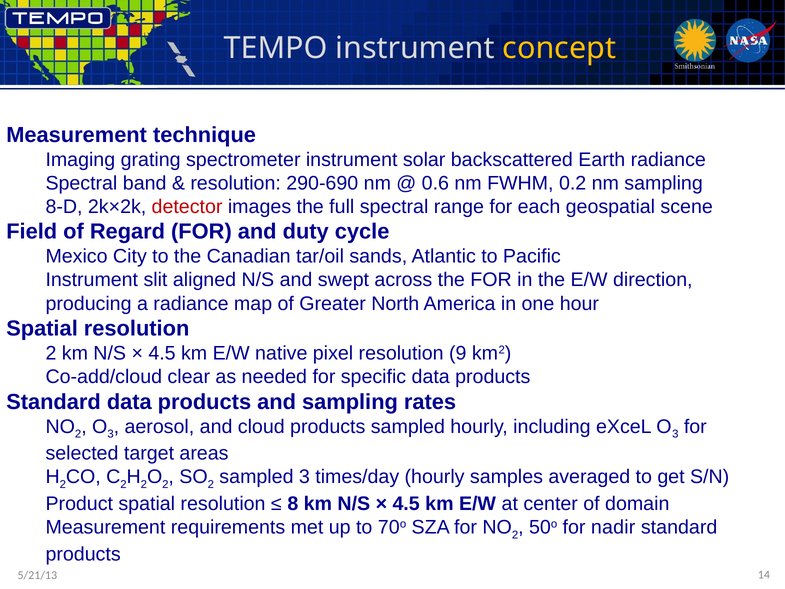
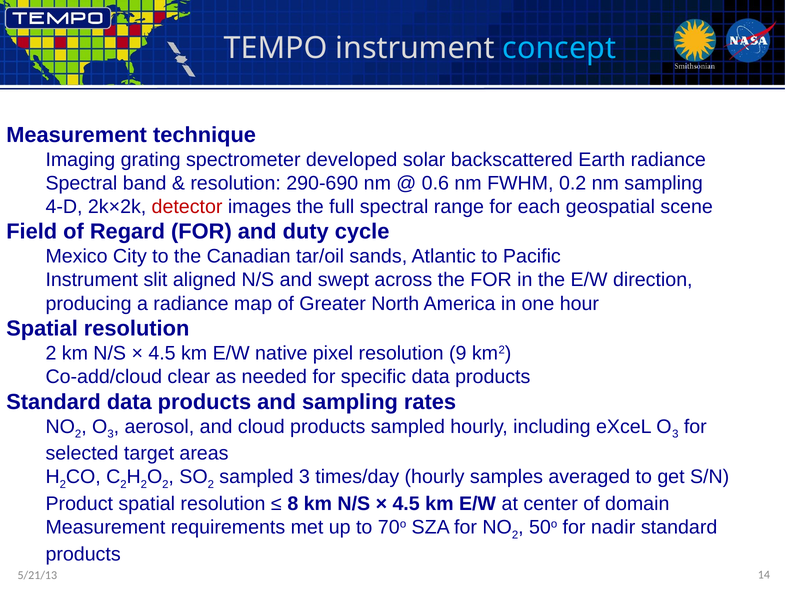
concept colour: yellow -> light blue (559, 48)
spectrometer instrument: instrument -> developed (352, 159)
8-D: 8-D -> 4-D (64, 207)
